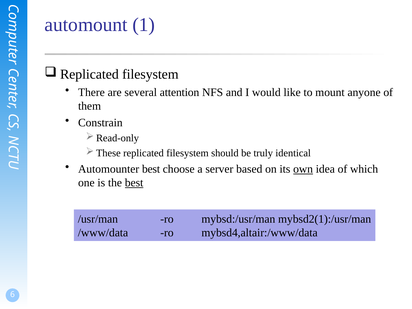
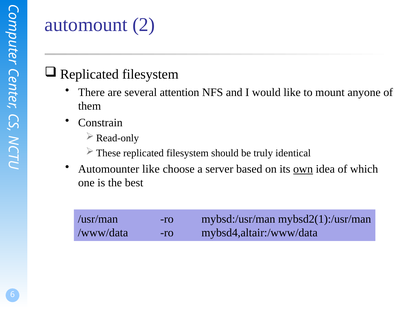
1: 1 -> 2 (144, 25)
Automounter best: best -> like (151, 169)
best underline: present -> none (134, 183)
